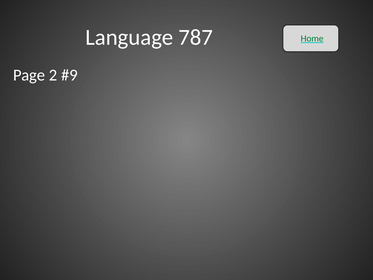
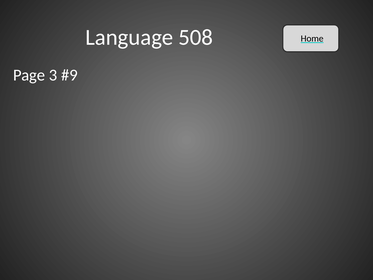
787: 787 -> 508 (196, 37)
Home colour: green -> black (312, 39)
2: 2 -> 3 (53, 75)
